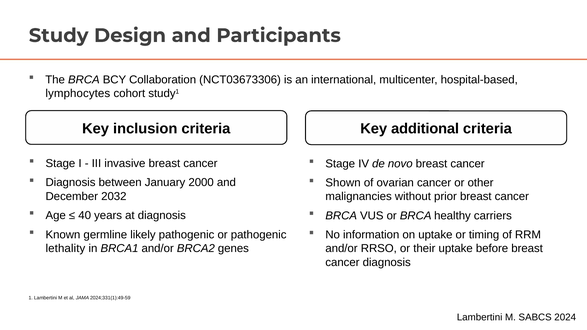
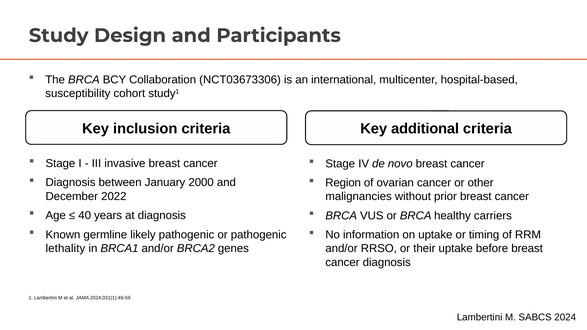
lymphocytes: lymphocytes -> susceptibility (78, 93)
Shown: Shown -> Region (343, 183)
2032: 2032 -> 2022 (114, 196)
